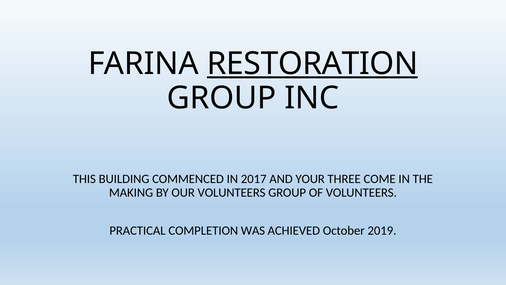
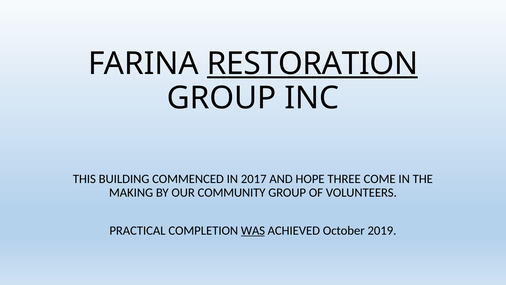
YOUR: YOUR -> HOPE (310, 179)
OUR VOLUNTEERS: VOLUNTEERS -> COMMUNITY (232, 192)
WAS underline: none -> present (253, 230)
